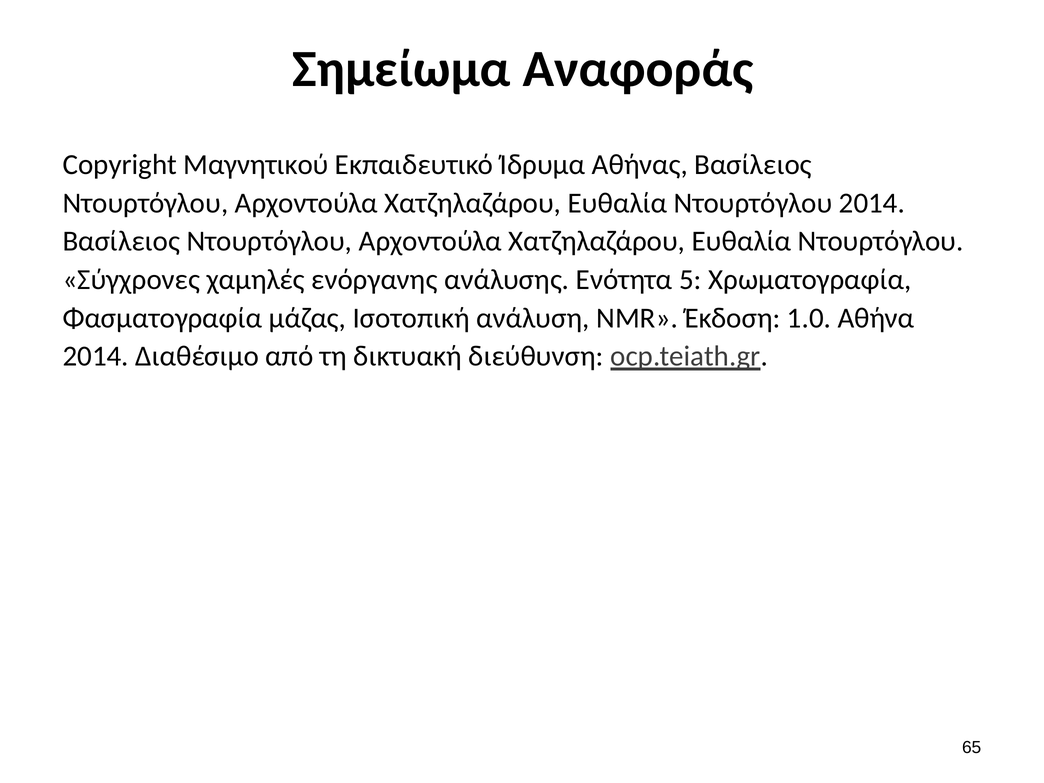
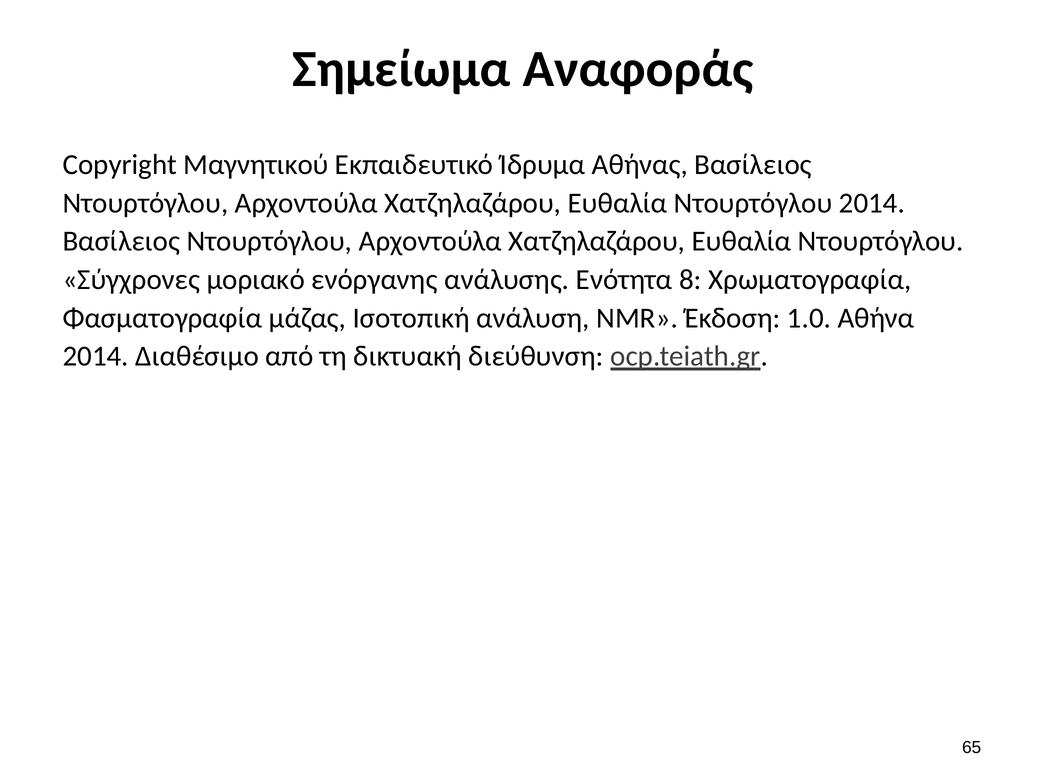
χαμηλές: χαμηλές -> μοριακό (256, 280)
5: 5 -> 8 (691, 280)
